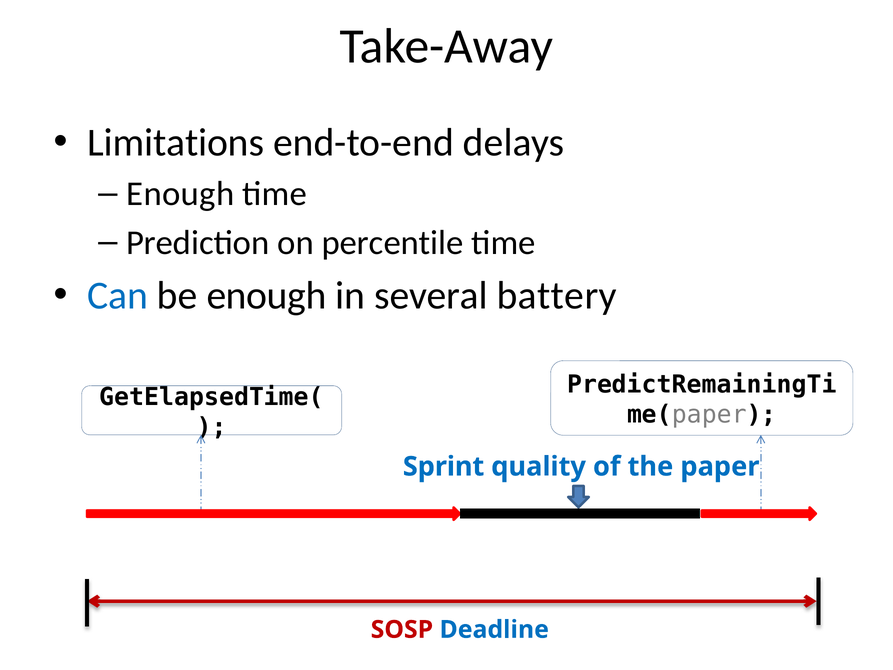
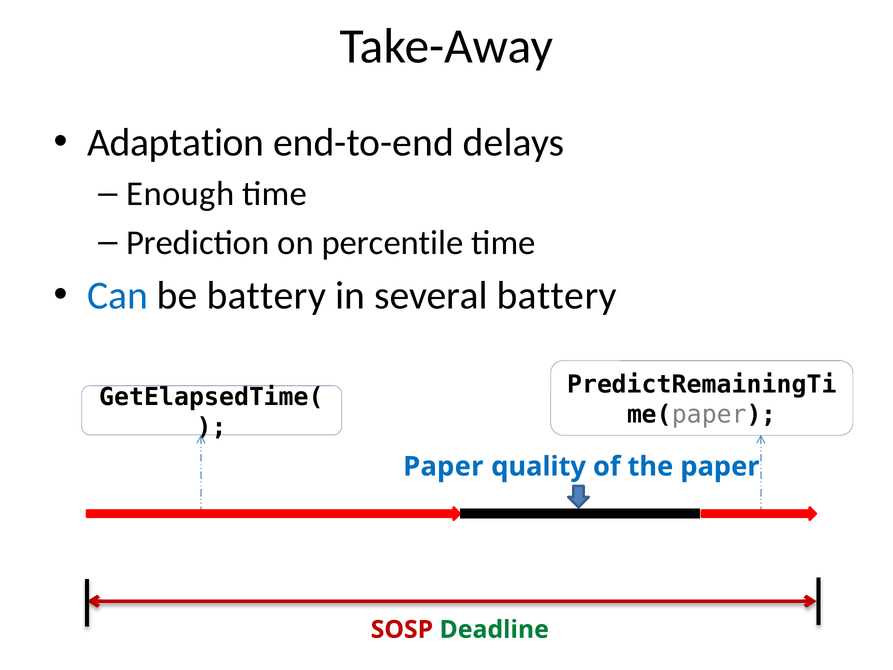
Limitations: Limitations -> Adaptation (176, 143)
be enough: enough -> battery (266, 295)
Sprint: Sprint -> Paper (443, 466)
Deadline colour: blue -> green (494, 629)
